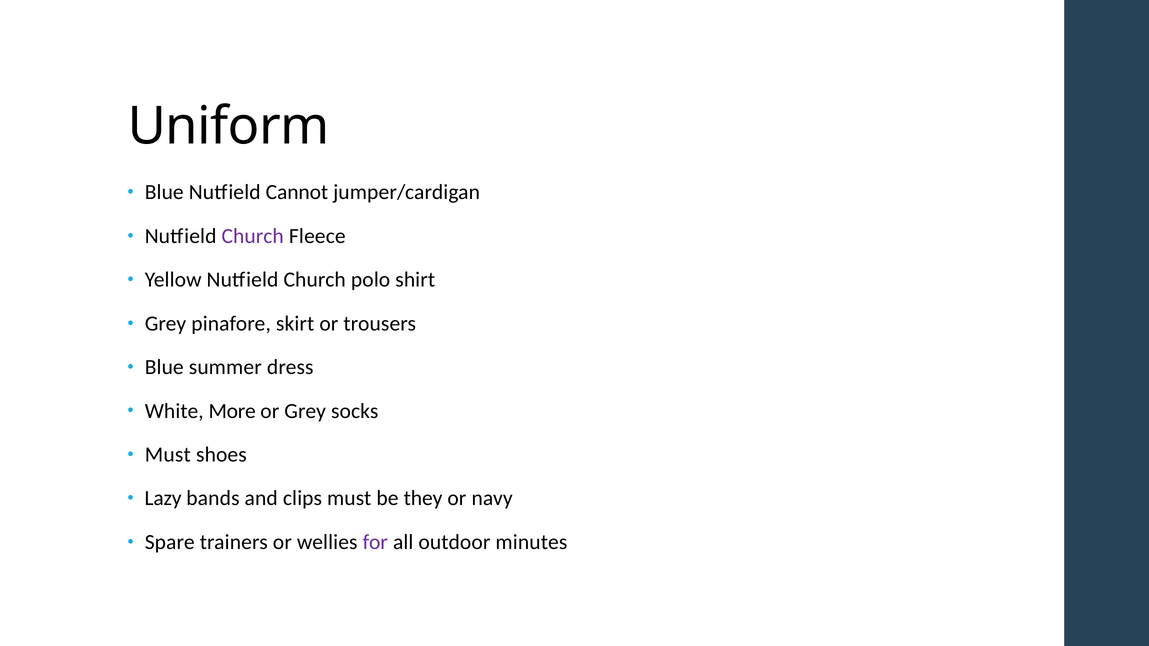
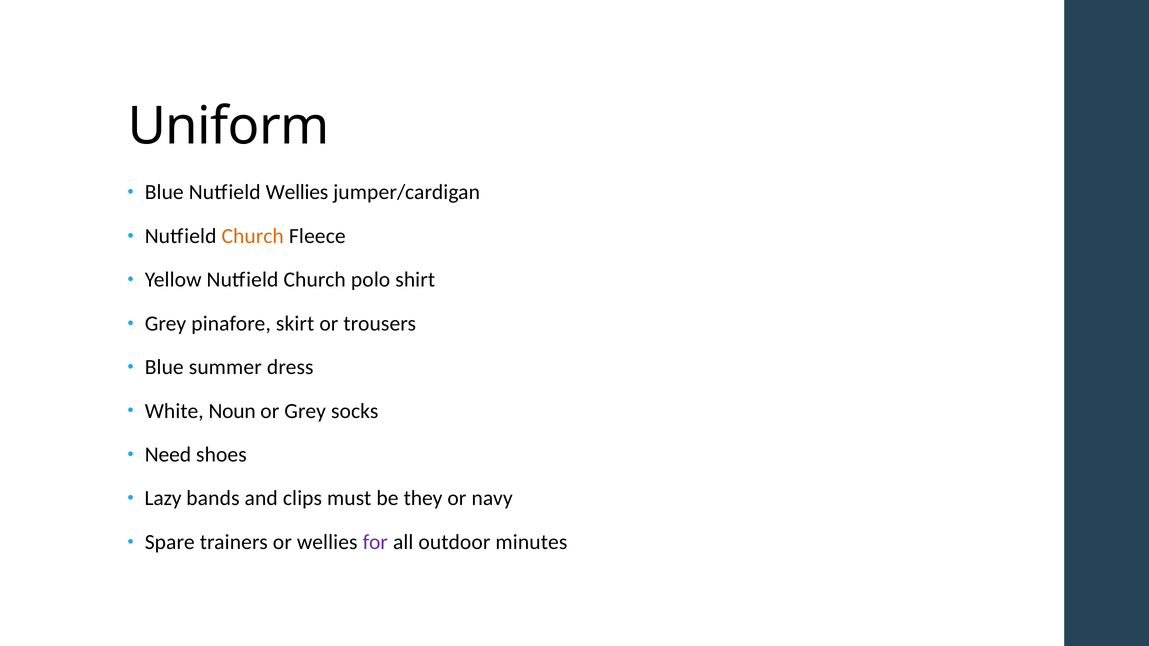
Nutfield Cannot: Cannot -> Wellies (297, 192)
Church colour: purple -> orange (253, 236)
More: More -> Noun (232, 411)
Must: Must -> Need (168, 455)
